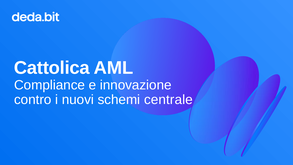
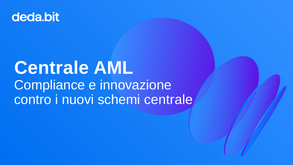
Cattolica: Cattolica -> Centrale (52, 68)
